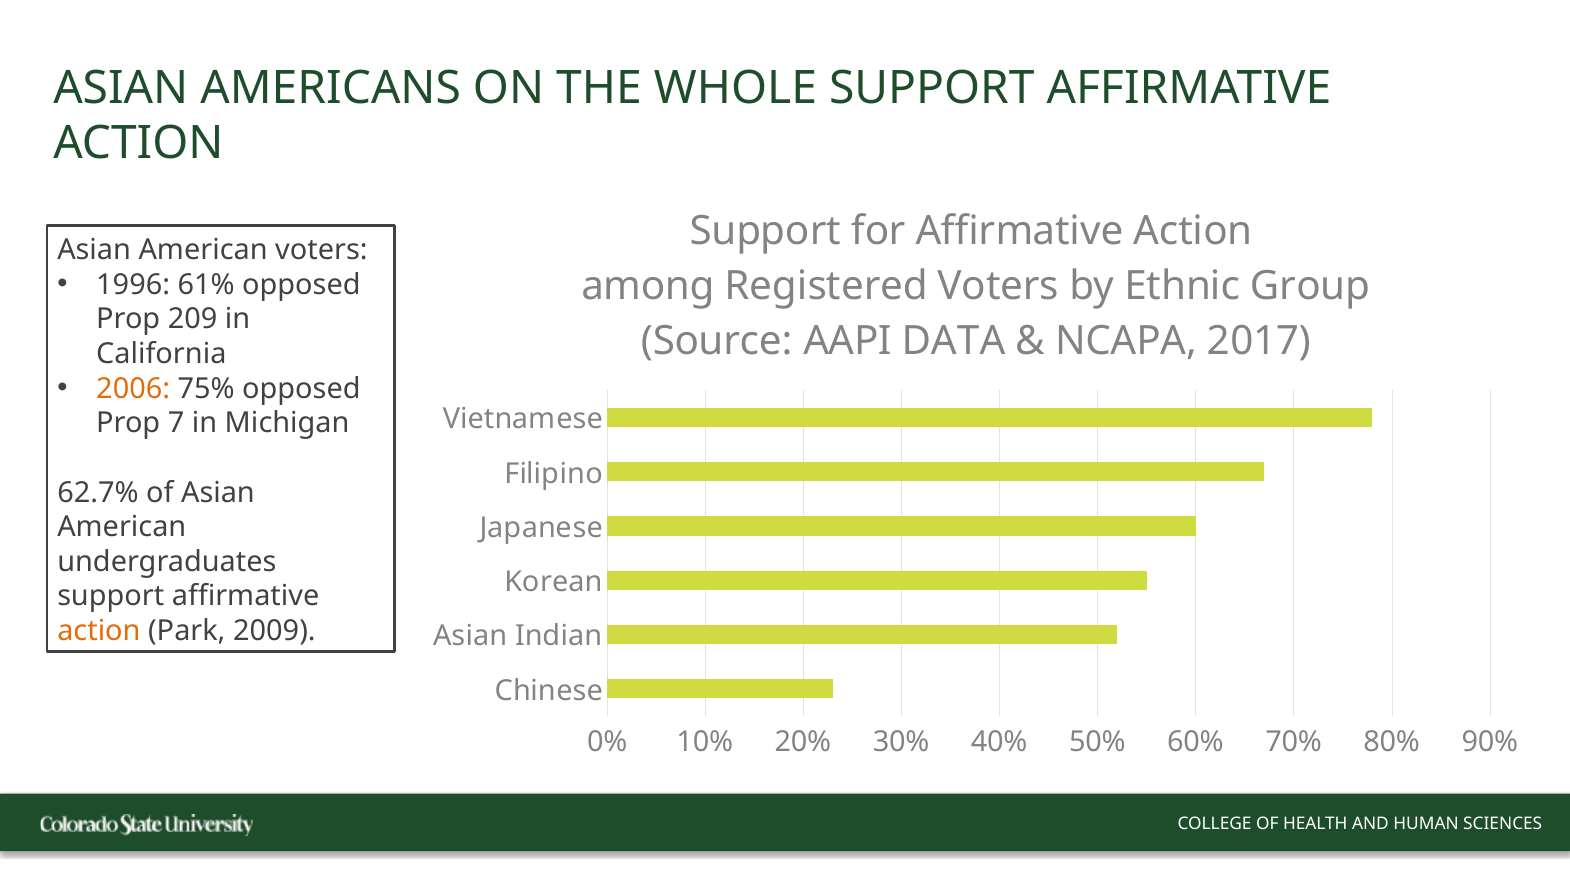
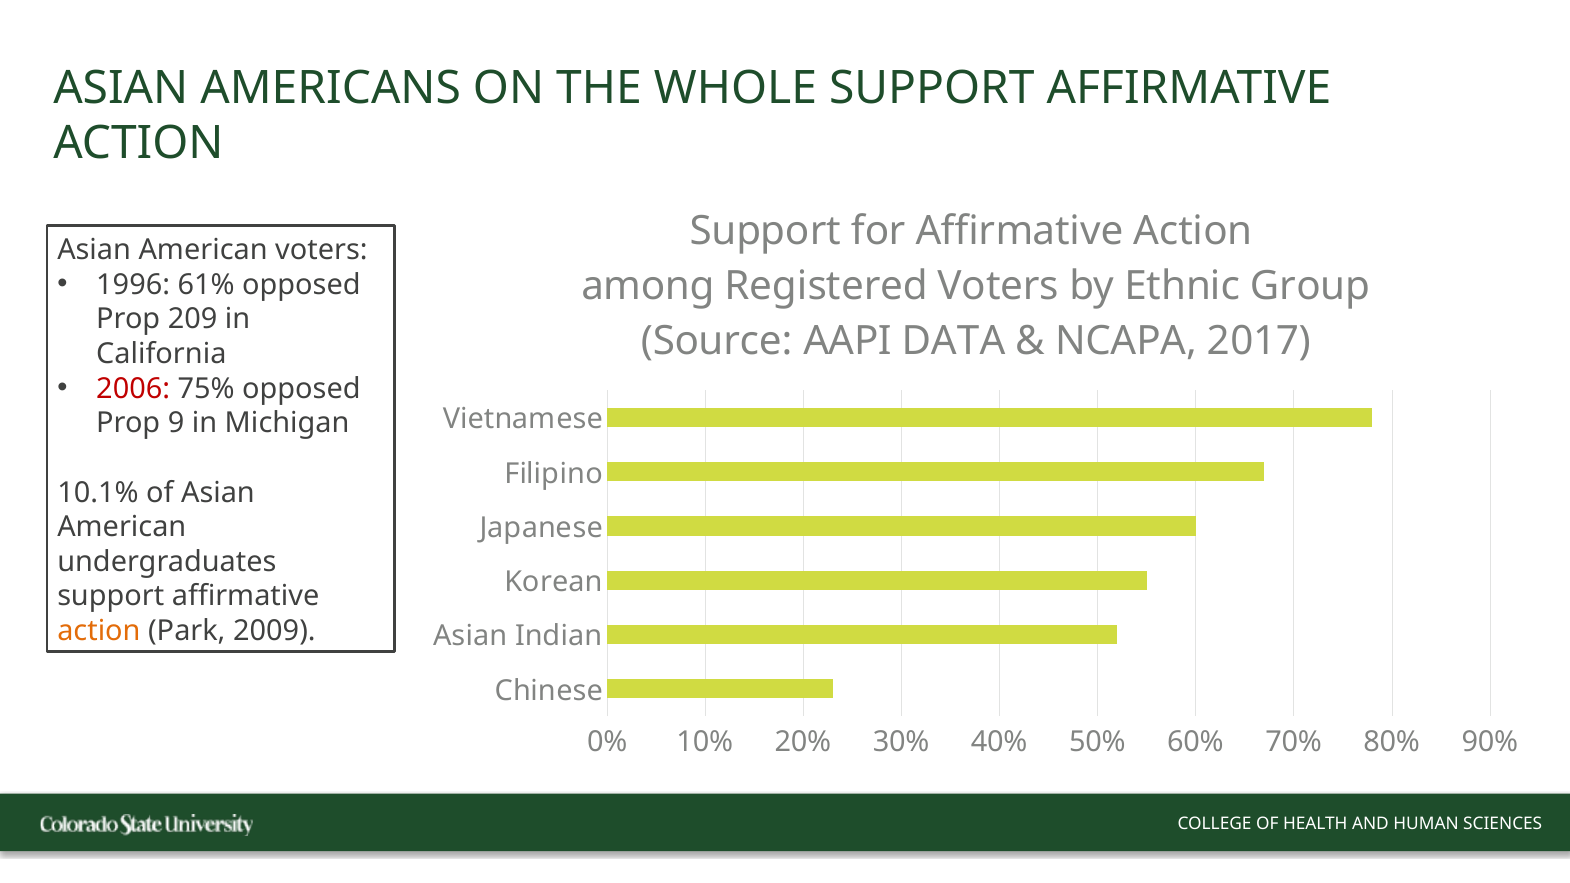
2006 colour: orange -> red (133, 389)
7: 7 -> 9 (176, 423)
62.7%: 62.7% -> 10.1% (98, 493)
